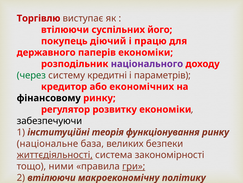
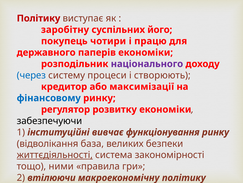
Торгівлю: Торгівлю -> Політику (39, 18)
втілюючи: втілюючи -> заробітну (65, 30)
діючий: діючий -> чотири (108, 41)
через colour: green -> blue (31, 75)
кредитні: кредитні -> процеси (107, 75)
параметрів: параметрів -> створюють (162, 75)
економічних: економічних -> максимізації (142, 86)
фінансовому colour: black -> blue (49, 98)
теорія: теорія -> вивчає (108, 132)
національне: національне -> відволікання (48, 143)
гри underline: present -> none (134, 166)
